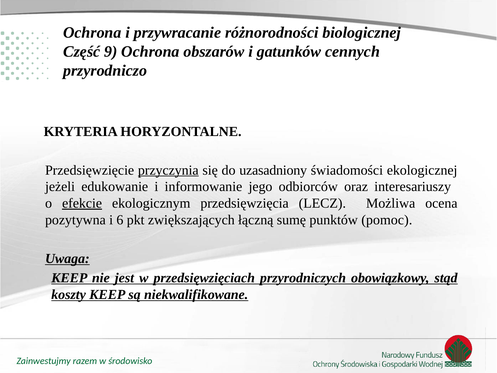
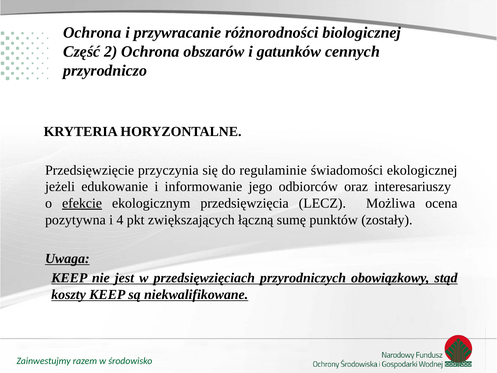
9: 9 -> 2 (111, 52)
przyczynia underline: present -> none (168, 170)
uzasadniony: uzasadniony -> regulaminie (273, 170)
6: 6 -> 4 (120, 220)
pomoc: pomoc -> zostały (387, 220)
